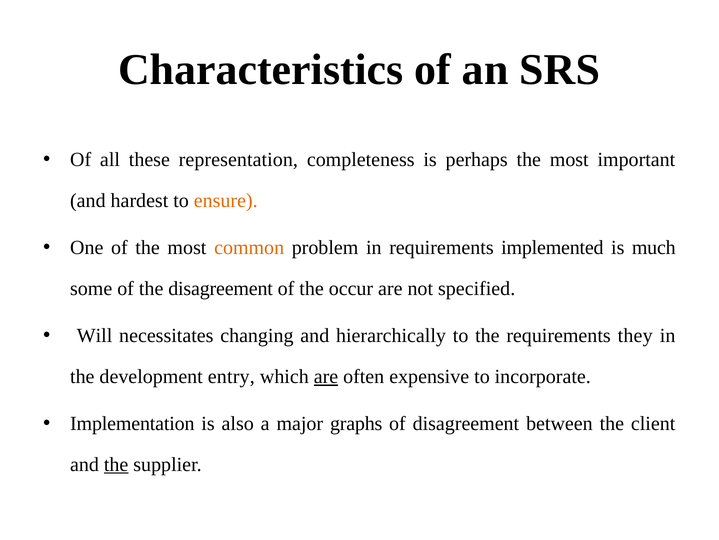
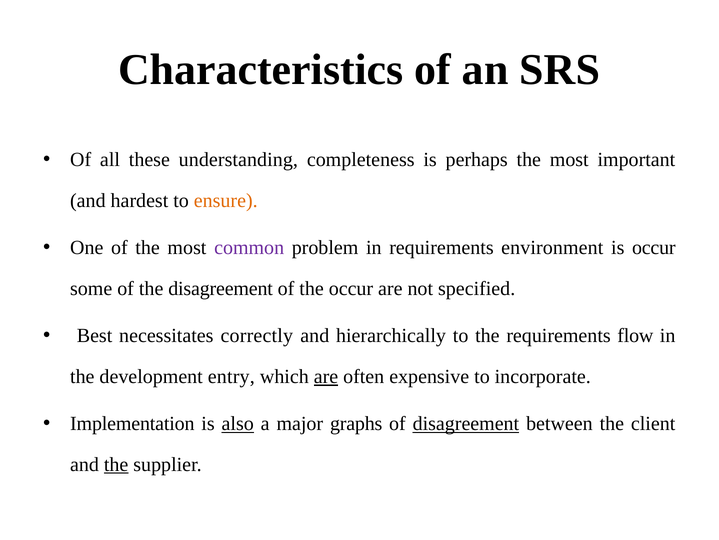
representation: representation -> understanding (238, 160)
common colour: orange -> purple (249, 247)
implemented: implemented -> environment (552, 247)
is much: much -> occur (654, 247)
Will: Will -> Best (95, 335)
changing: changing -> correctly (257, 335)
they: they -> flow (635, 335)
also underline: none -> present (238, 423)
disagreement underline: none -> present (466, 423)
